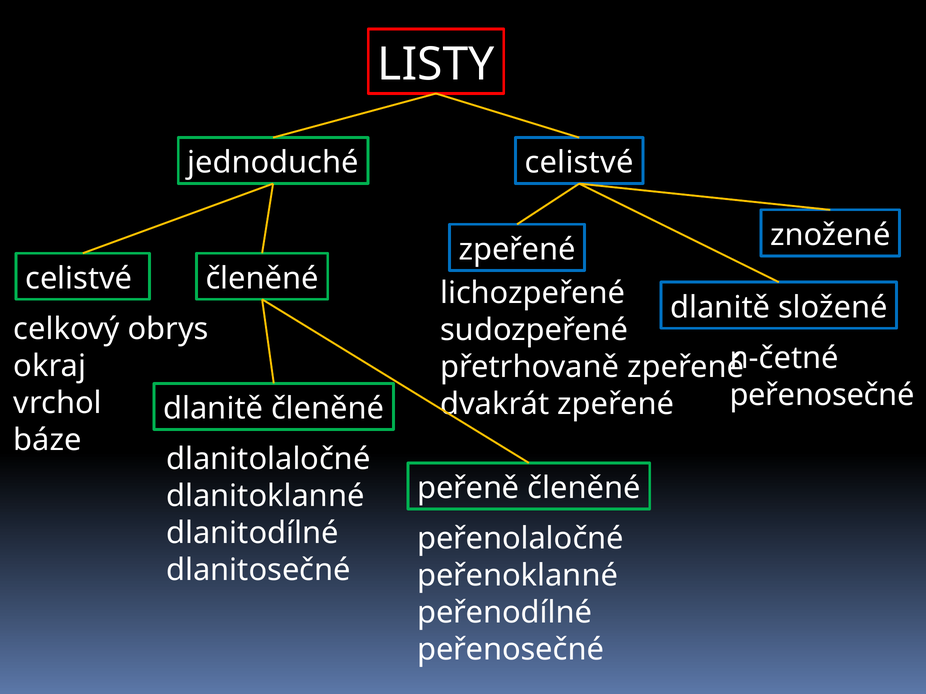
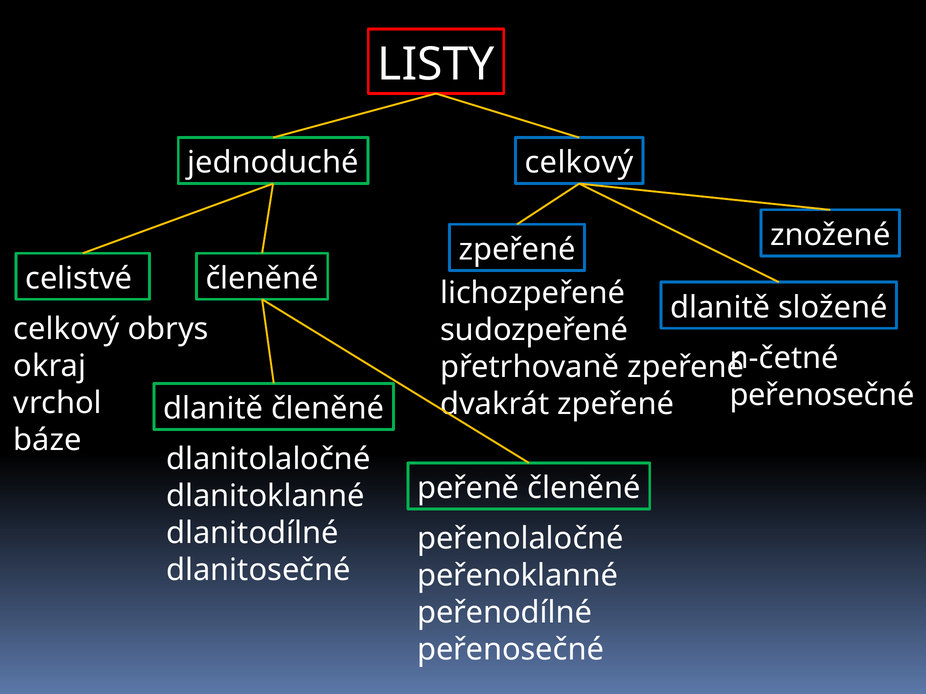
jednoduché celistvé: celistvé -> celkový (579, 163)
